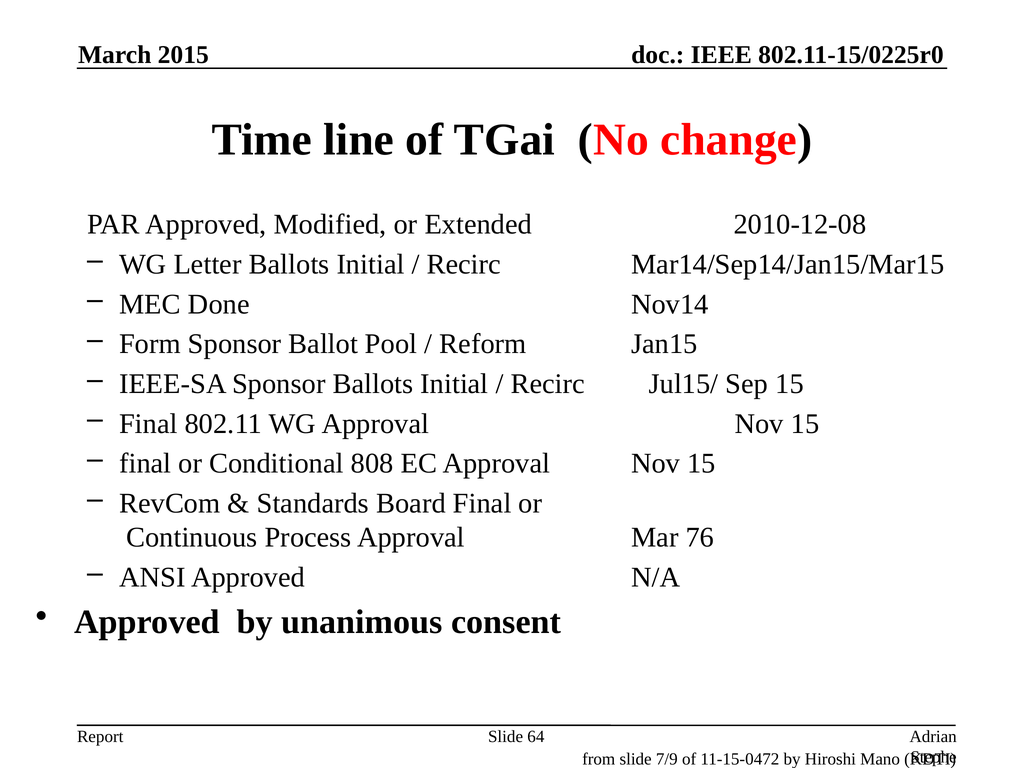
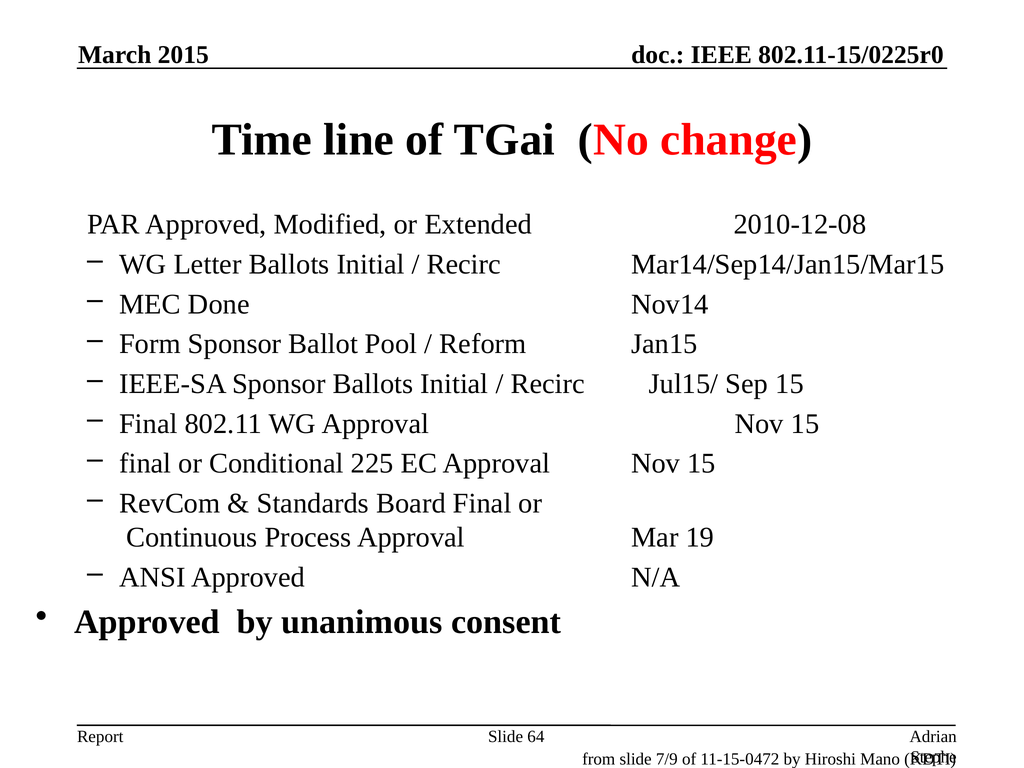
808: 808 -> 225 (372, 463)
76: 76 -> 19 (700, 537)
